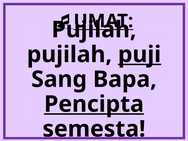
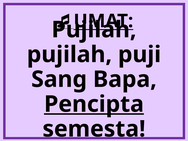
puji underline: present -> none (140, 55)
